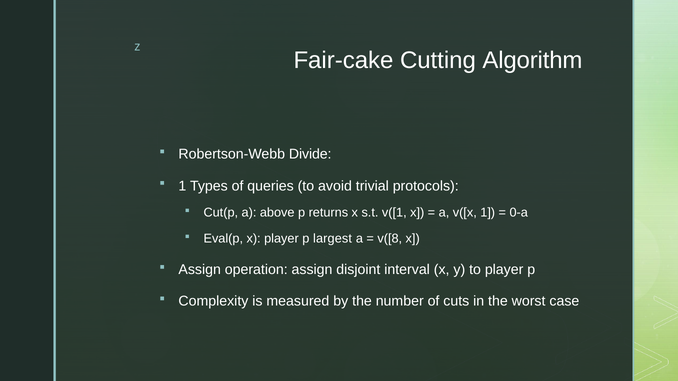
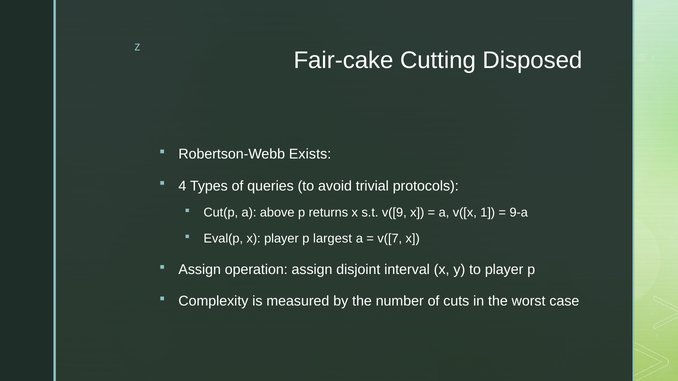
Algorithm: Algorithm -> Disposed (532, 60)
Divide: Divide -> Exists (310, 154)
1: 1 -> 4 (182, 186)
v([1: v([1 -> v([9 (394, 213)
0-a: 0-a -> 9-a (519, 213)
v([8: v([8 -> v([7 (390, 239)
